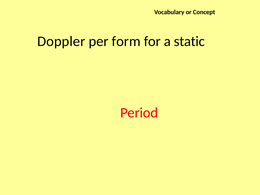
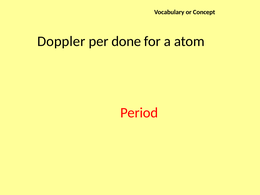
form: form -> done (126, 41)
static: static -> atom (189, 41)
